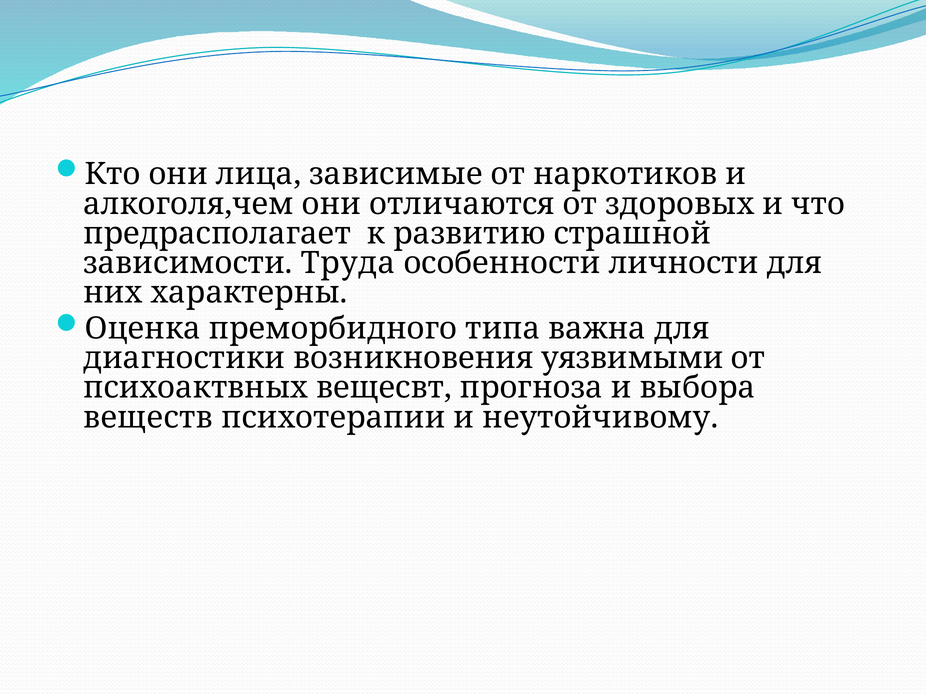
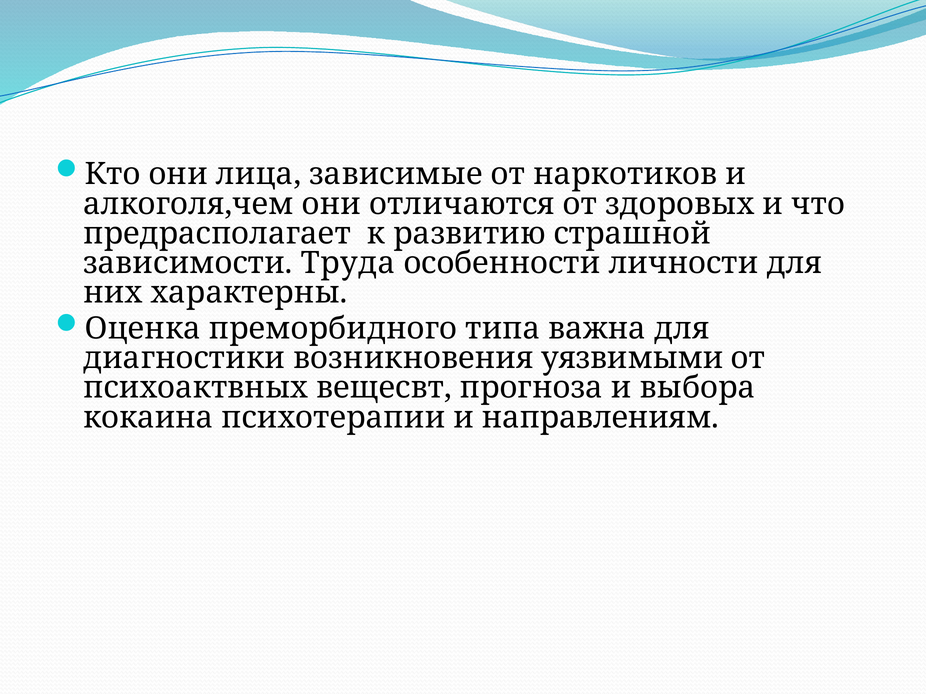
веществ: веществ -> кокаина (148, 418)
неутойчивому: неутойчивому -> направлениям (600, 418)
